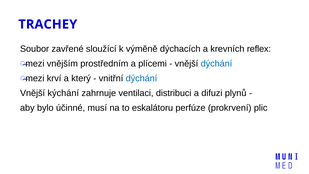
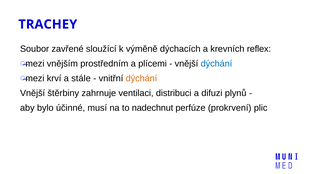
který: který -> stále (81, 78)
dýchání colour: blue -> orange (141, 78)
kýchání: kýchání -> štěrbiny (63, 93)
eskalátoru: eskalátoru -> nadechnut (153, 108)
